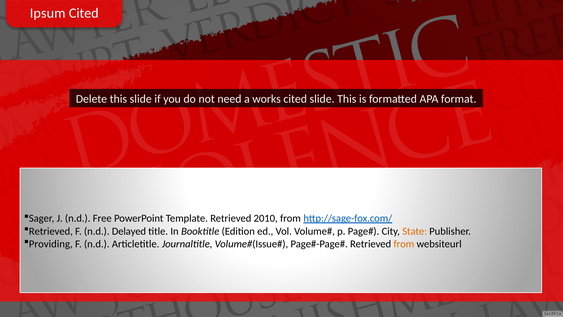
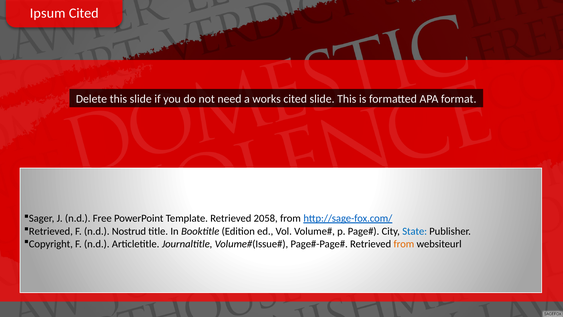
2010: 2010 -> 2058 (266, 218)
Delayed: Delayed -> Nostrud (129, 231)
State colour: orange -> blue (415, 231)
Providing: Providing -> Copyright (51, 244)
